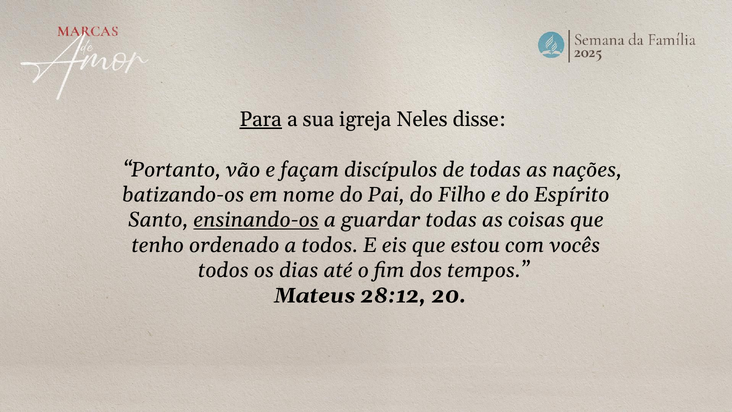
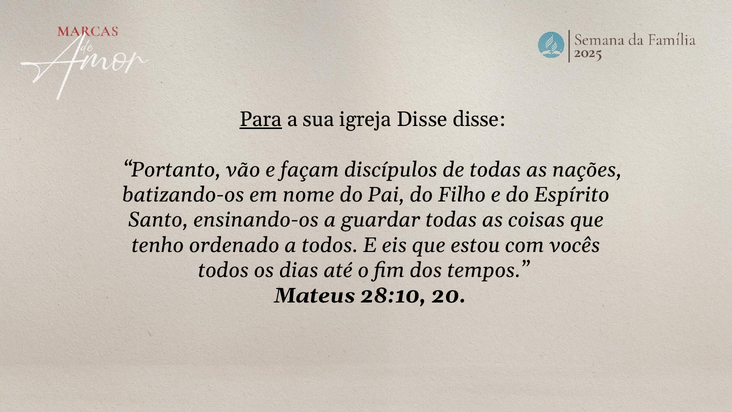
igreja Neles: Neles -> Disse (422, 119)
ensinando-os underline: present -> none (256, 220)
28:12: 28:12 -> 28:10 (393, 295)
